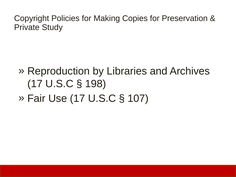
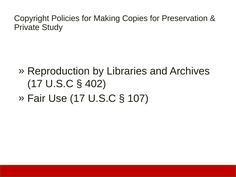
198: 198 -> 402 (96, 84)
